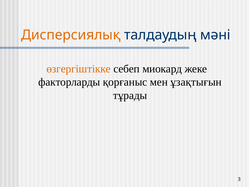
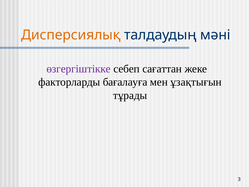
өзгергіштікке colour: orange -> purple (79, 69)
миокард: миокард -> сағаттан (162, 69)
қорғаныс: қорғаныс -> бағалауға (125, 82)
